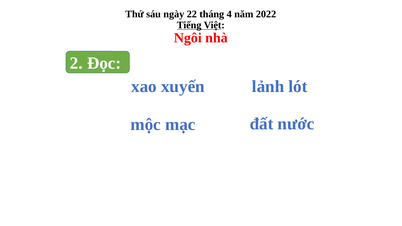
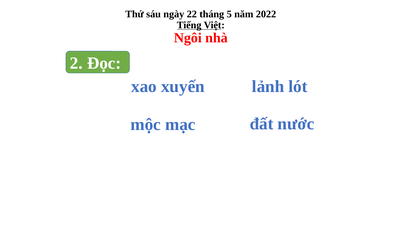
4: 4 -> 5 (229, 14)
